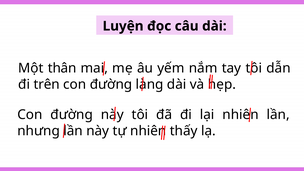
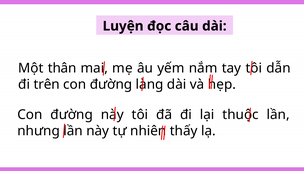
lại nhiên: nhiên -> thuộc (241, 115)
